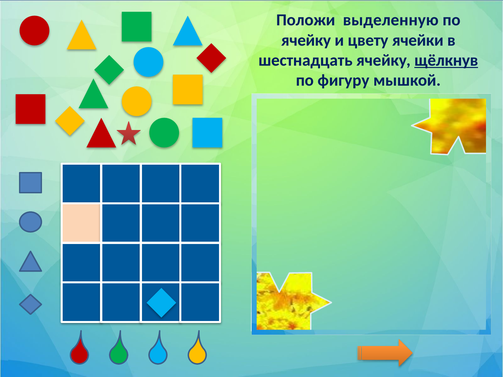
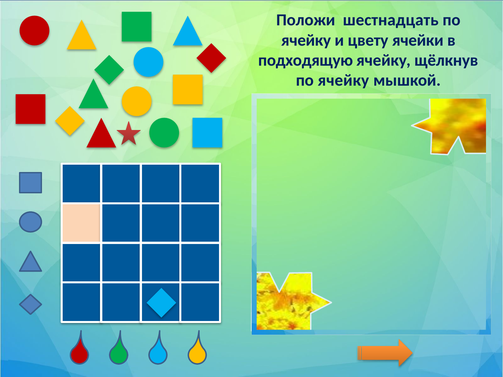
выделенную: выделенную -> шестнадцать (391, 20)
шестнадцать: шестнадцать -> подходящую (306, 60)
щёлкнув underline: present -> none (446, 60)
фигуру: фигуру -> ячейку (343, 80)
